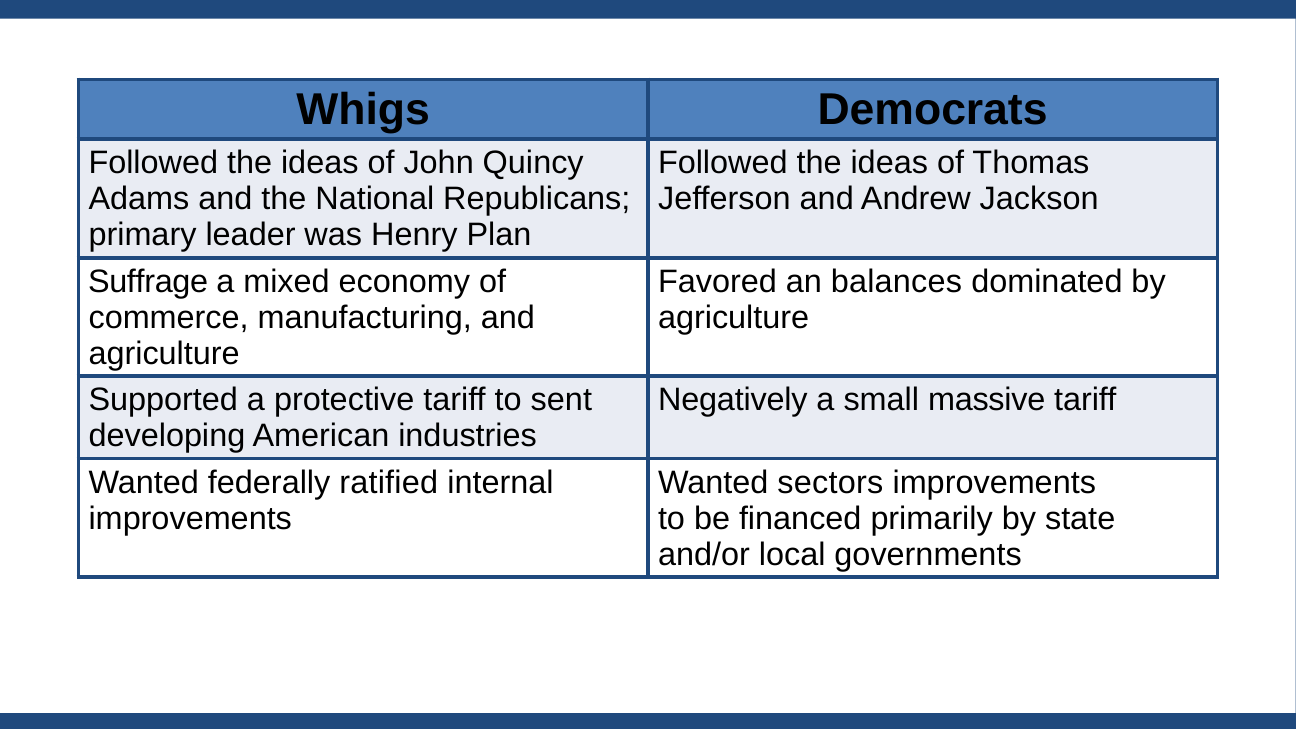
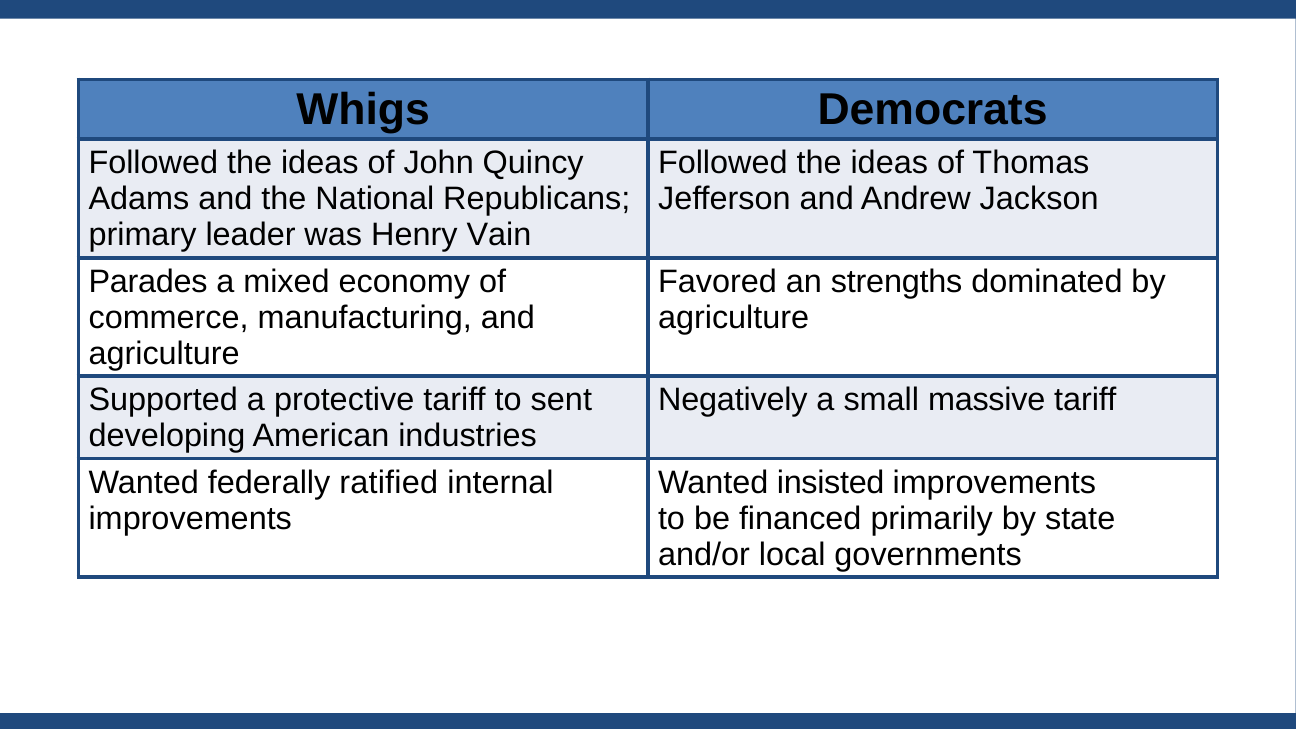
Plan: Plan -> Vain (499, 235)
Suffrage: Suffrage -> Parades (148, 281)
balances: balances -> strengths (897, 281)
sectors: sectors -> insisted (831, 482)
